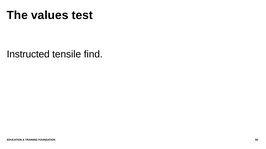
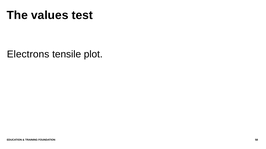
Instructed: Instructed -> Electrons (28, 54)
find: find -> plot (93, 54)
